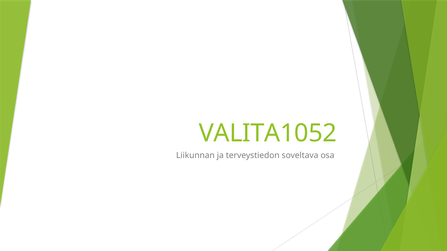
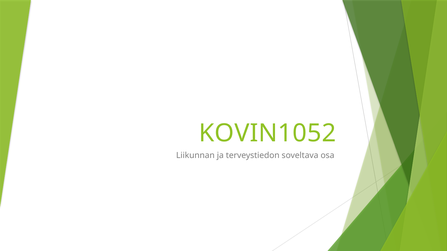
VALITA1052: VALITA1052 -> KOVIN1052 (268, 133)
